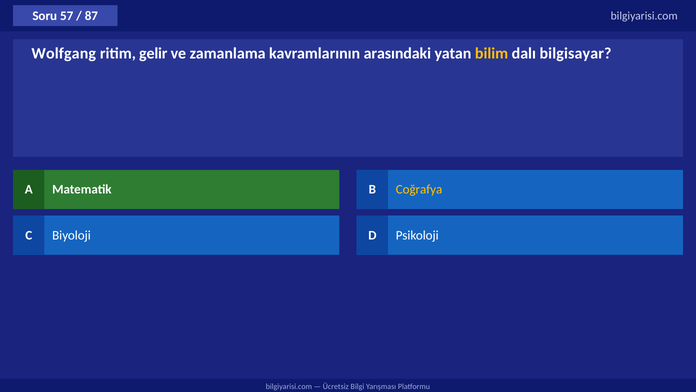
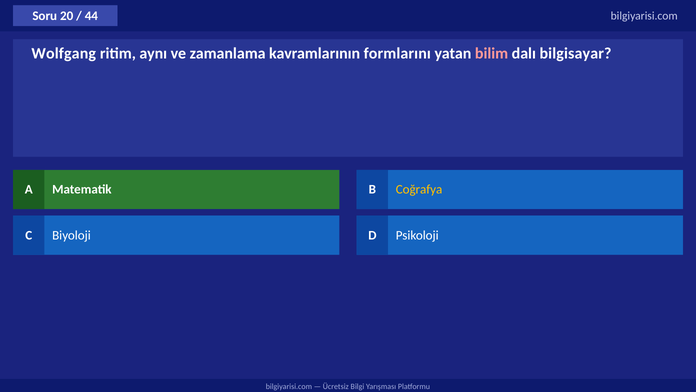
57: 57 -> 20 (67, 16)
87: 87 -> 44 (91, 16)
gelir: gelir -> aynı (153, 54)
arasındaki: arasındaki -> formlarını (397, 54)
bilim colour: yellow -> pink (492, 54)
